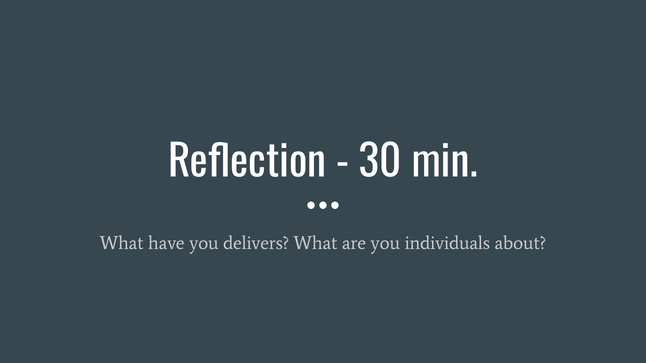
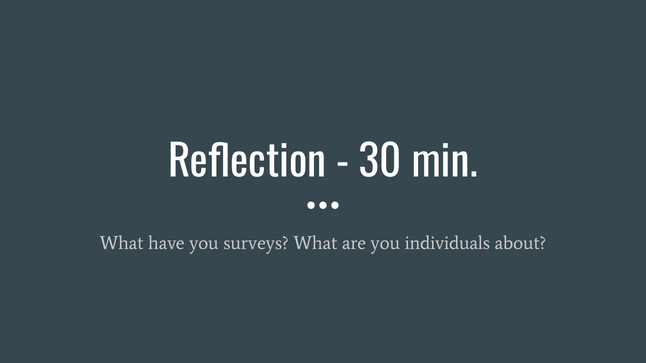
delivers: delivers -> surveys (256, 243)
